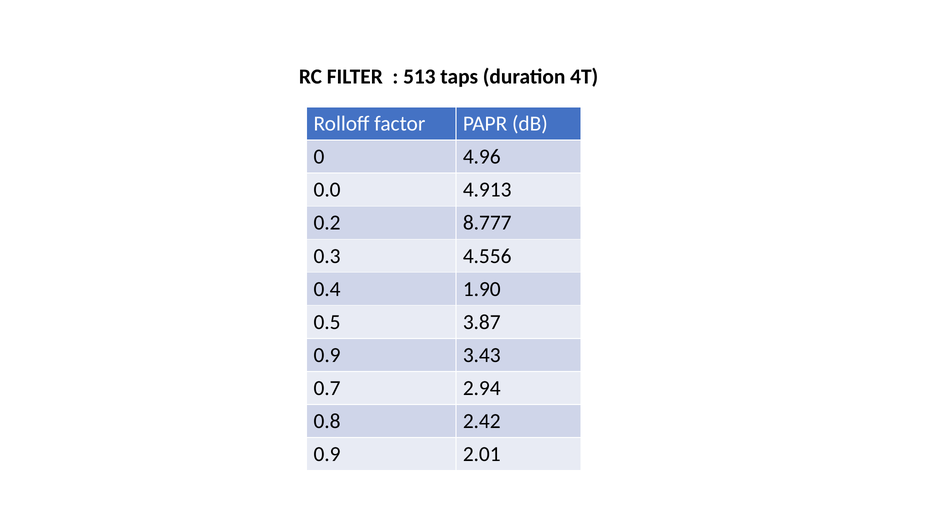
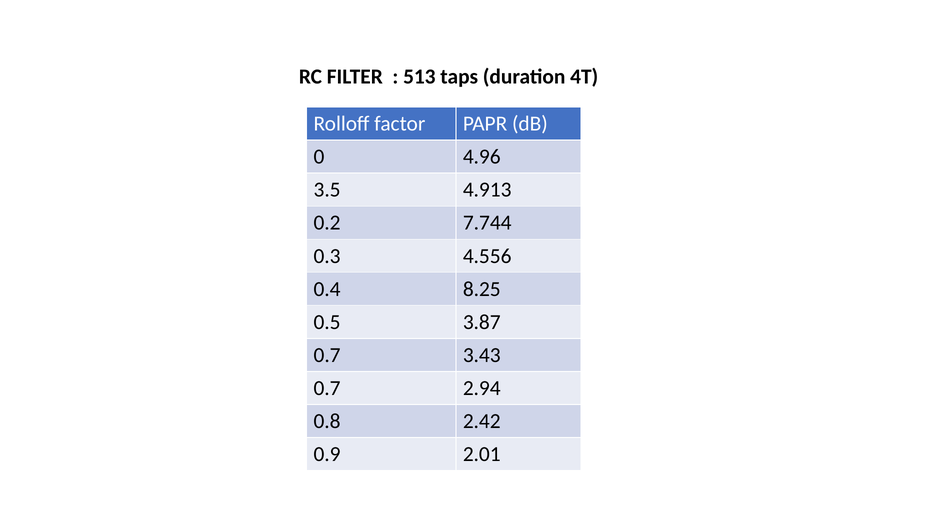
0.0: 0.0 -> 3.5 (327, 190)
8.777: 8.777 -> 7.744 (487, 223)
1.90: 1.90 -> 8.25 (482, 289)
0.9: 0.9 -> 0.7 (327, 355)
